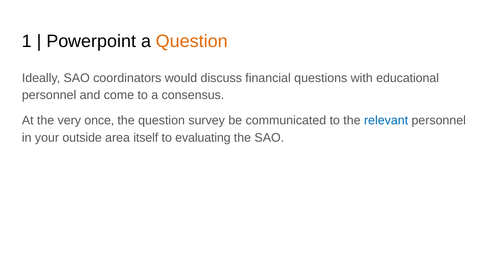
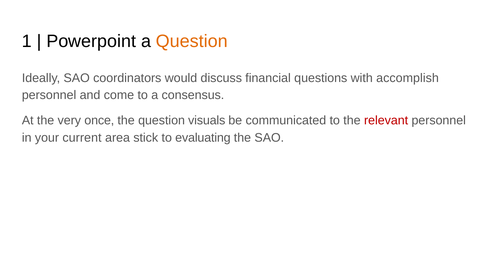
educational: educational -> accomplish (408, 78)
survey: survey -> visuals (207, 120)
relevant colour: blue -> red (386, 120)
outside: outside -> current (82, 138)
itself: itself -> stick (146, 138)
